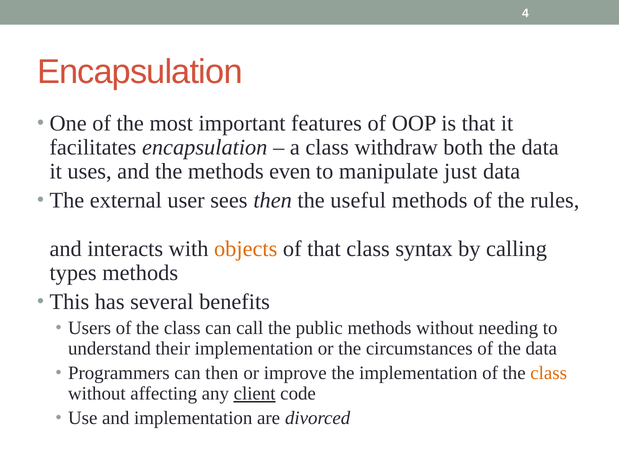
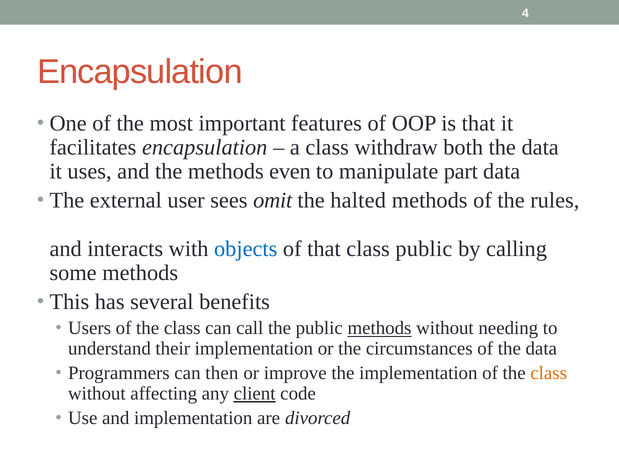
just: just -> part (461, 172)
sees then: then -> omit (273, 201)
useful: useful -> halted (358, 201)
objects colour: orange -> blue (246, 249)
class syntax: syntax -> public (424, 249)
types: types -> some (73, 273)
methods underline: none -> present (380, 328)
